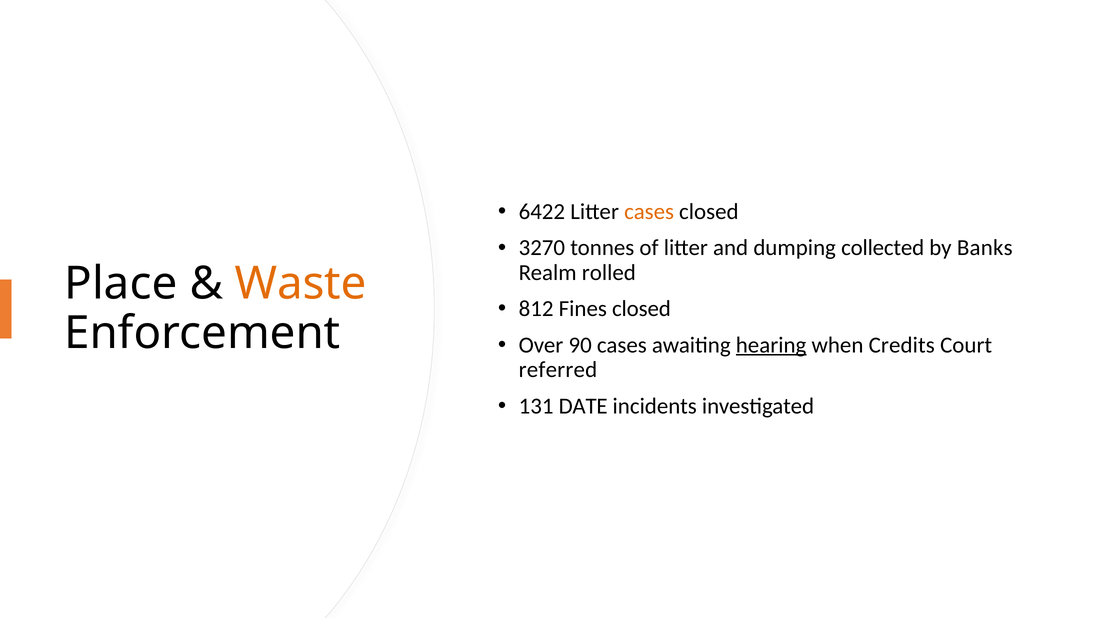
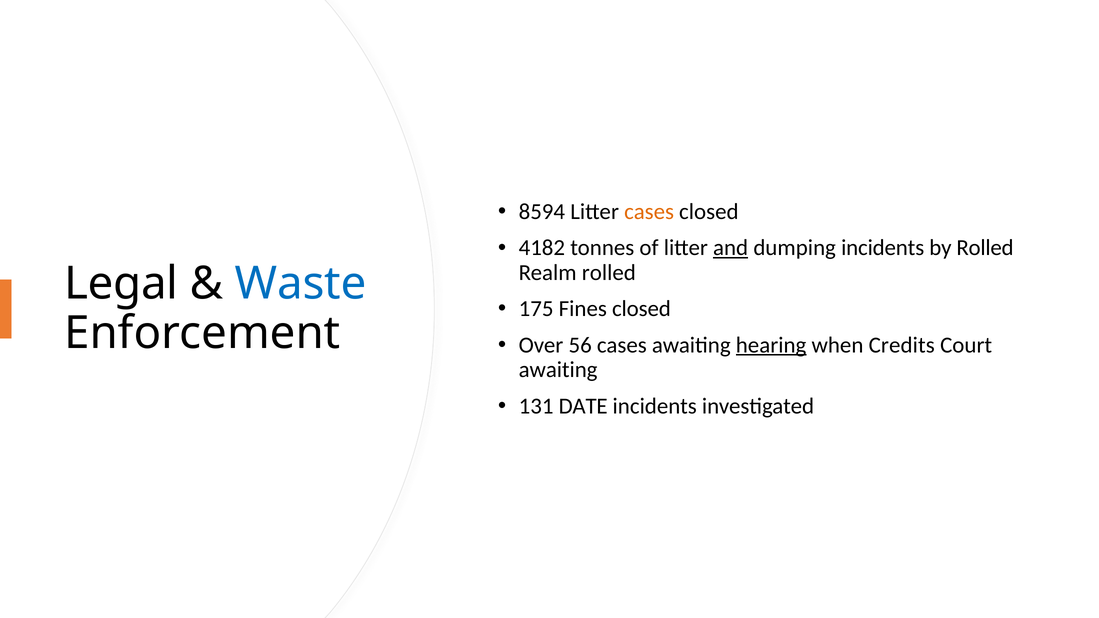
6422: 6422 -> 8594 (542, 212)
3270: 3270 -> 4182 (542, 248)
and underline: none -> present (731, 248)
dumping collected: collected -> incidents (883, 248)
by Banks: Banks -> Rolled (985, 248)
Place: Place -> Legal (121, 284)
Waste colour: orange -> blue (301, 284)
812: 812 -> 175 (536, 309)
90: 90 -> 56 (580, 345)
referred: referred -> awaiting (558, 370)
